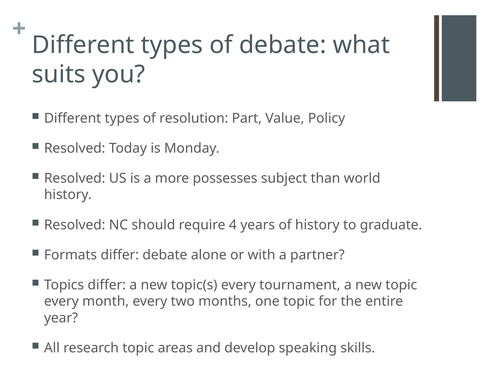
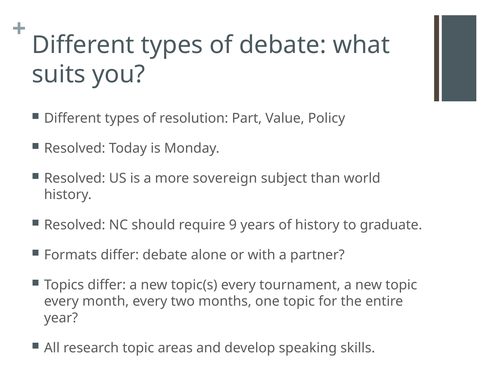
possesses: possesses -> sovereign (225, 178)
4: 4 -> 9 (233, 225)
